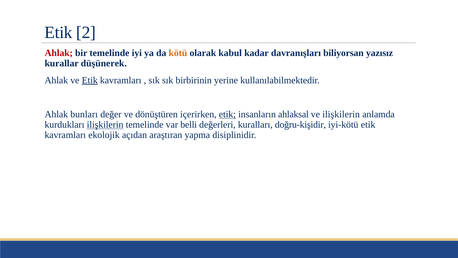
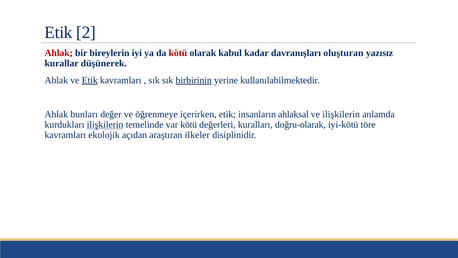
bir temelinde: temelinde -> bireylerin (109, 53)
kötü colour: orange -> red (178, 53)
biliyorsan: biliyorsan -> oluşturan (343, 53)
birbirinin underline: none -> present (194, 80)
dönüştüren: dönüştüren -> öğrenmeye (157, 114)
etik underline: present -> none (227, 114)
var belli: belli -> kötü (189, 124)
doğru-kişidir: doğru-kişidir -> doğru-olarak (300, 124)
iyi-kötü etik: etik -> töre (368, 124)
yapma: yapma -> ilkeler (197, 135)
